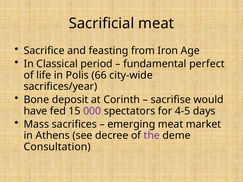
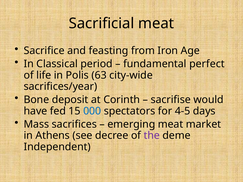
66: 66 -> 63 (99, 75)
000 colour: purple -> blue (92, 111)
Consultation: Consultation -> Independent (57, 147)
